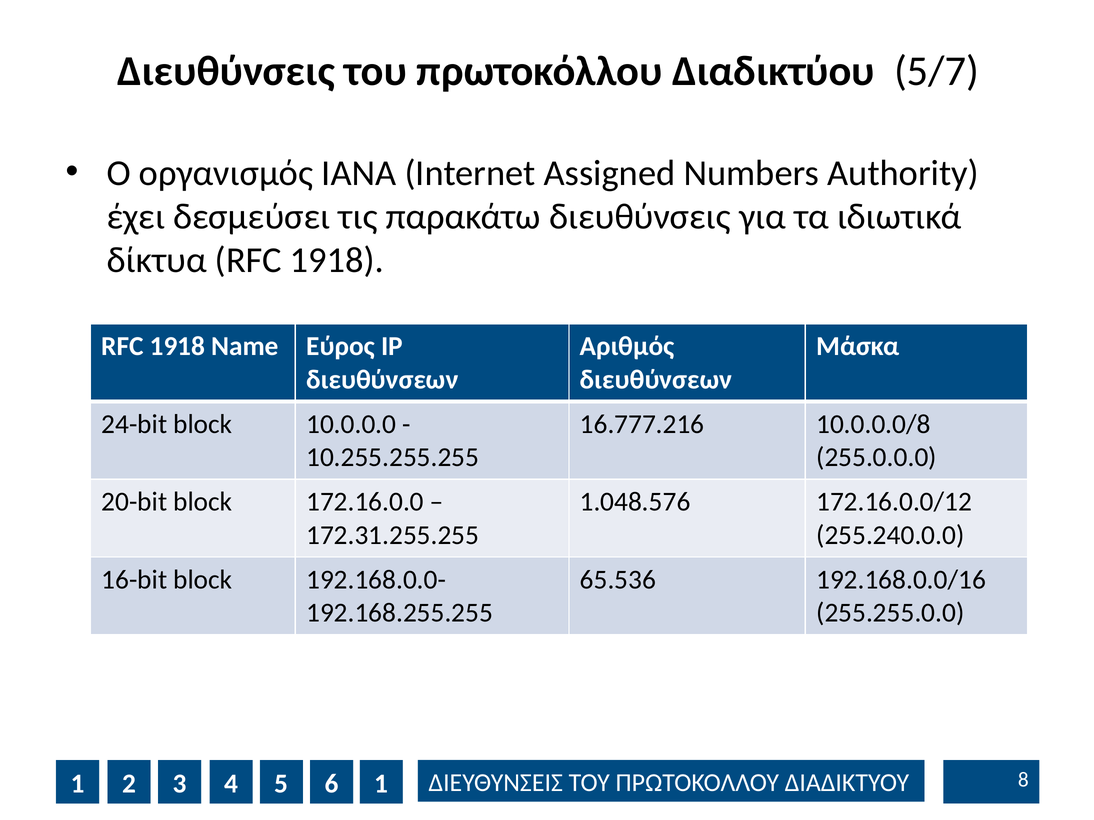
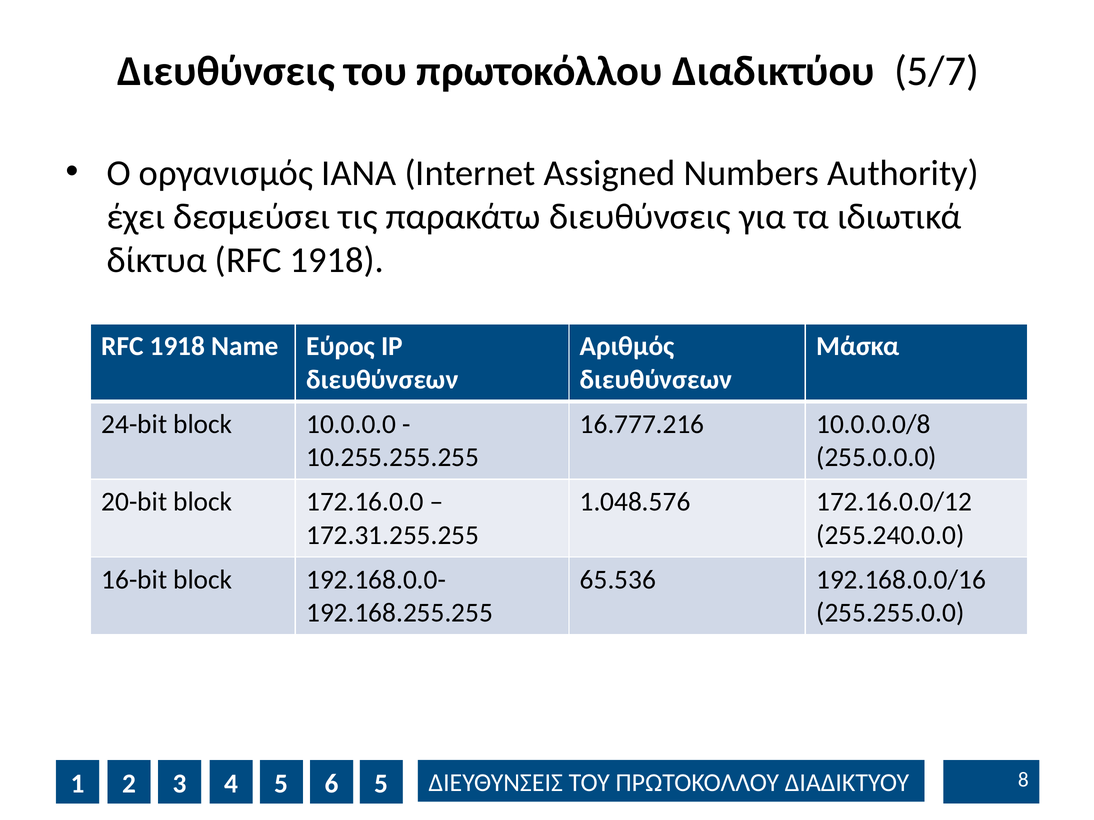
6 1: 1 -> 5 (381, 784)
